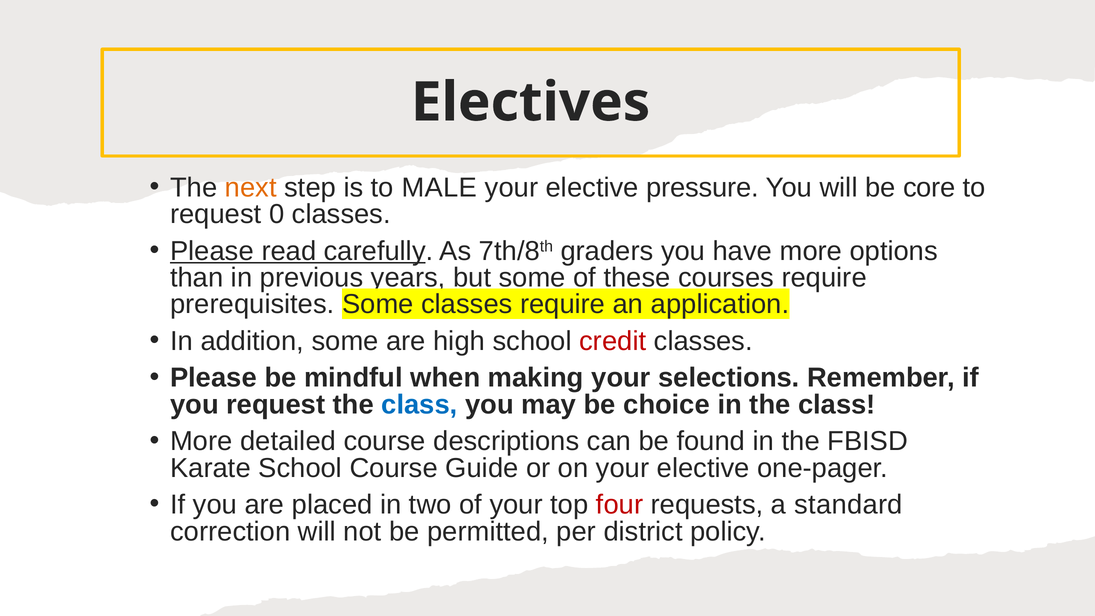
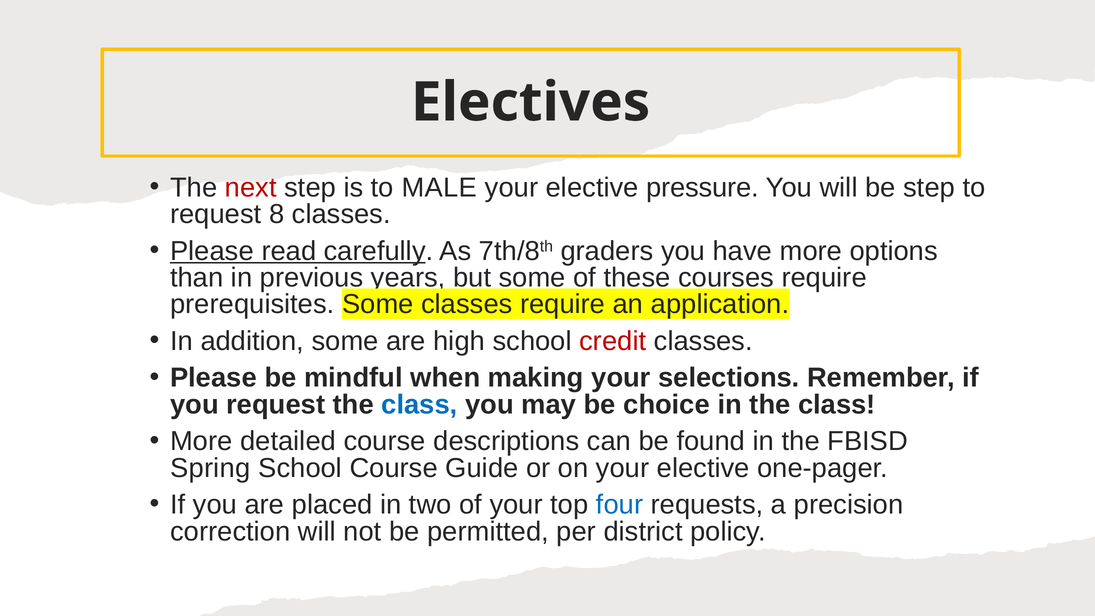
next colour: orange -> red (251, 187)
be core: core -> step (929, 187)
0: 0 -> 8 (277, 214)
Karate: Karate -> Spring (210, 468)
four colour: red -> blue (620, 505)
standard: standard -> precision (849, 505)
